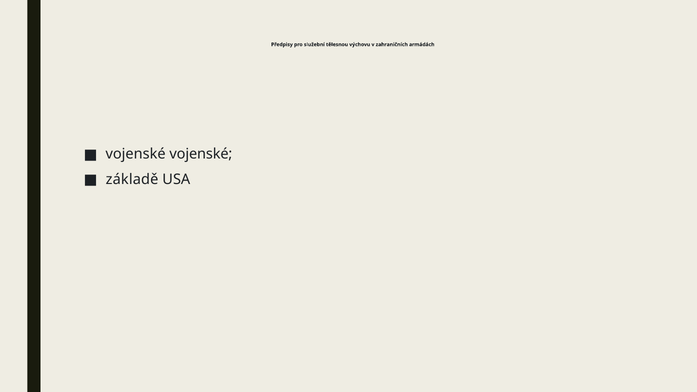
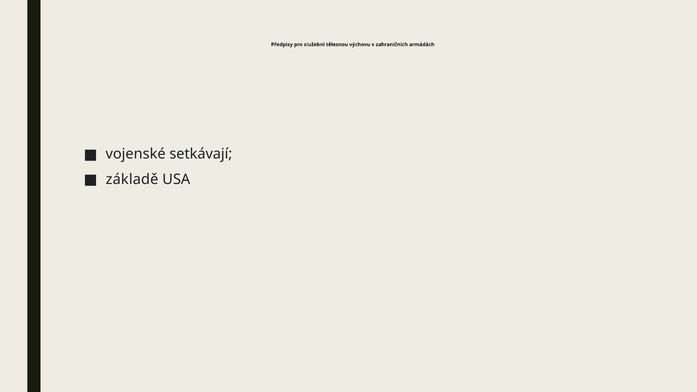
vojenské vojenské: vojenské -> setkávají (201, 154)
